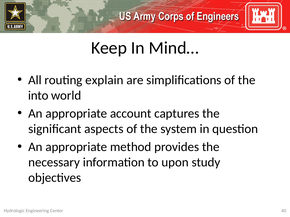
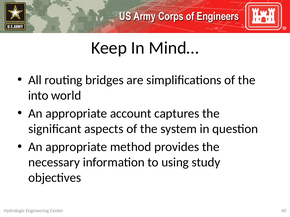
explain: explain -> bridges (105, 80)
upon: upon -> using (175, 163)
